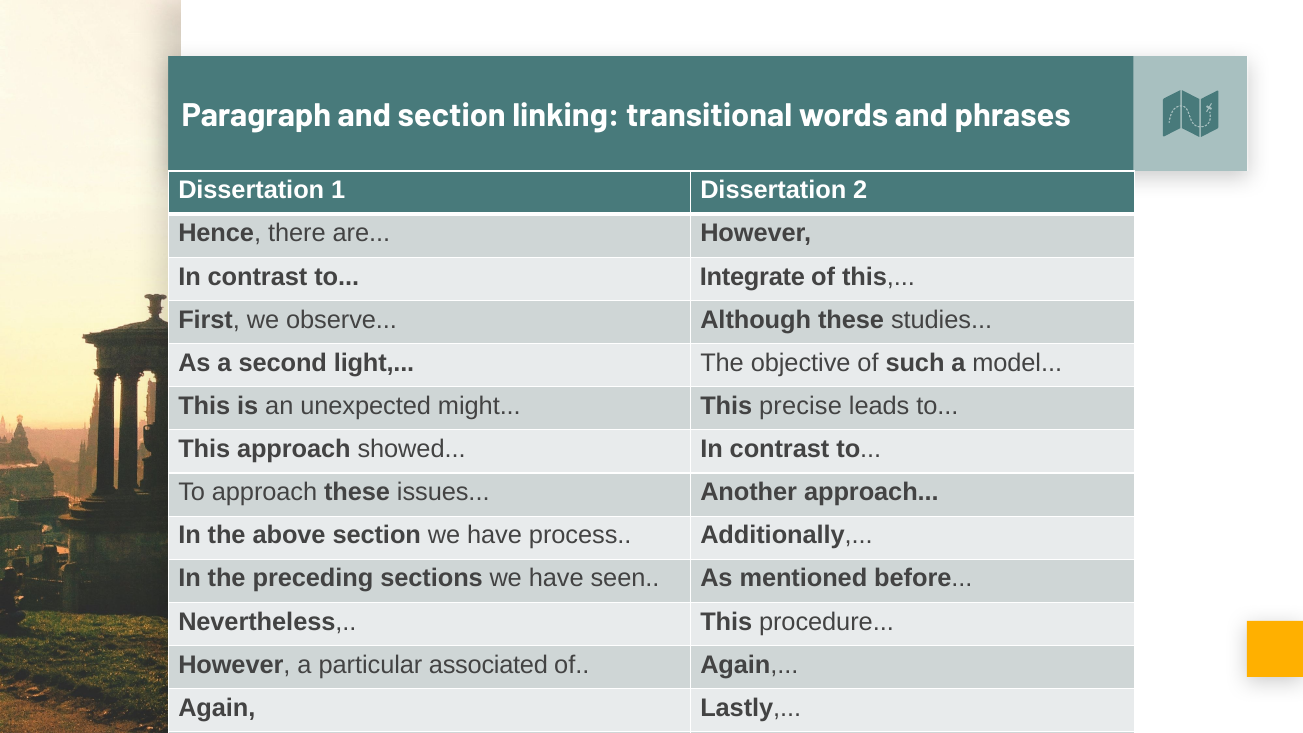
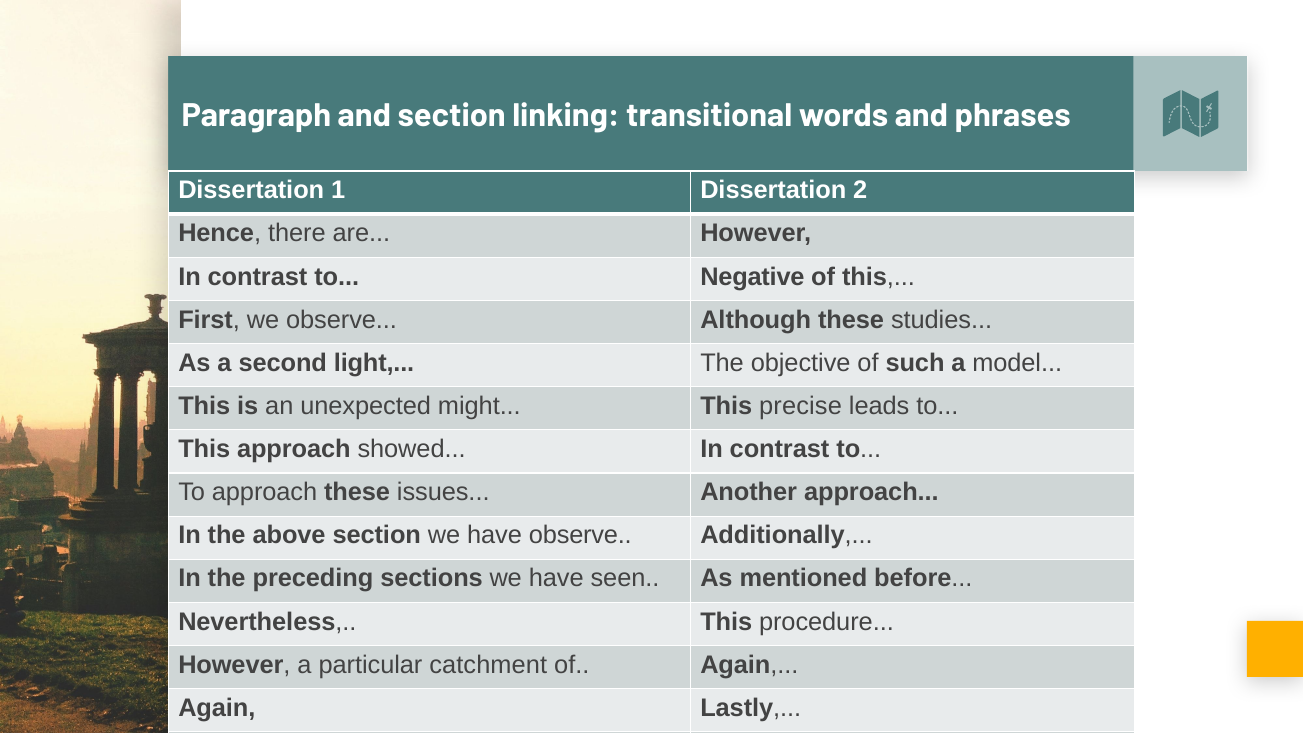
Integrate: Integrate -> Negative (752, 277)
have process: process -> observe (580, 535)
associated: associated -> catchment (488, 665)
